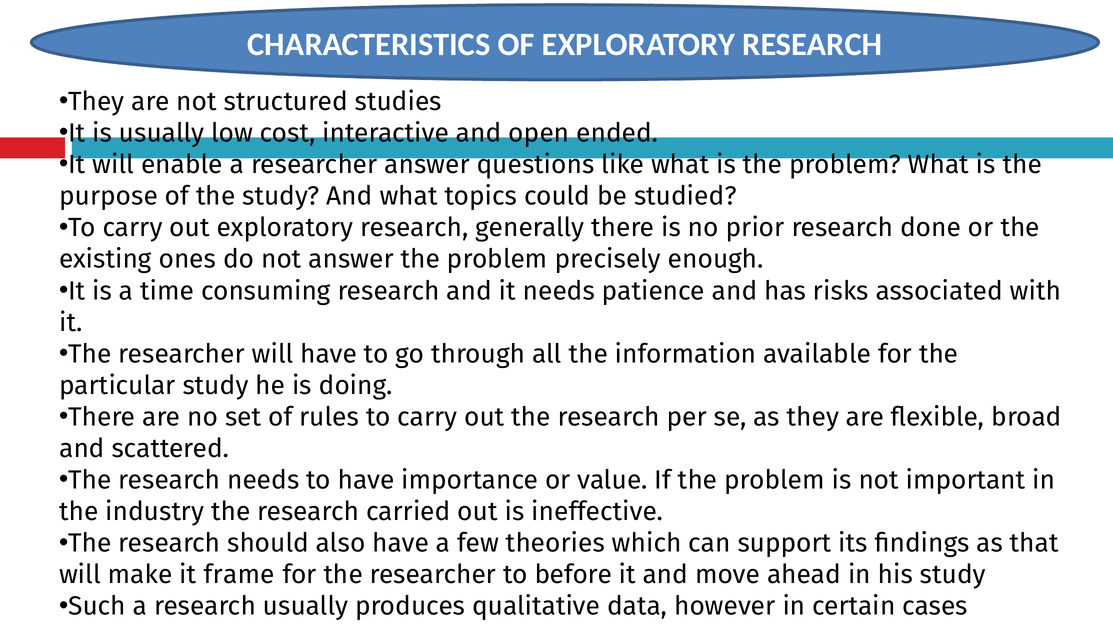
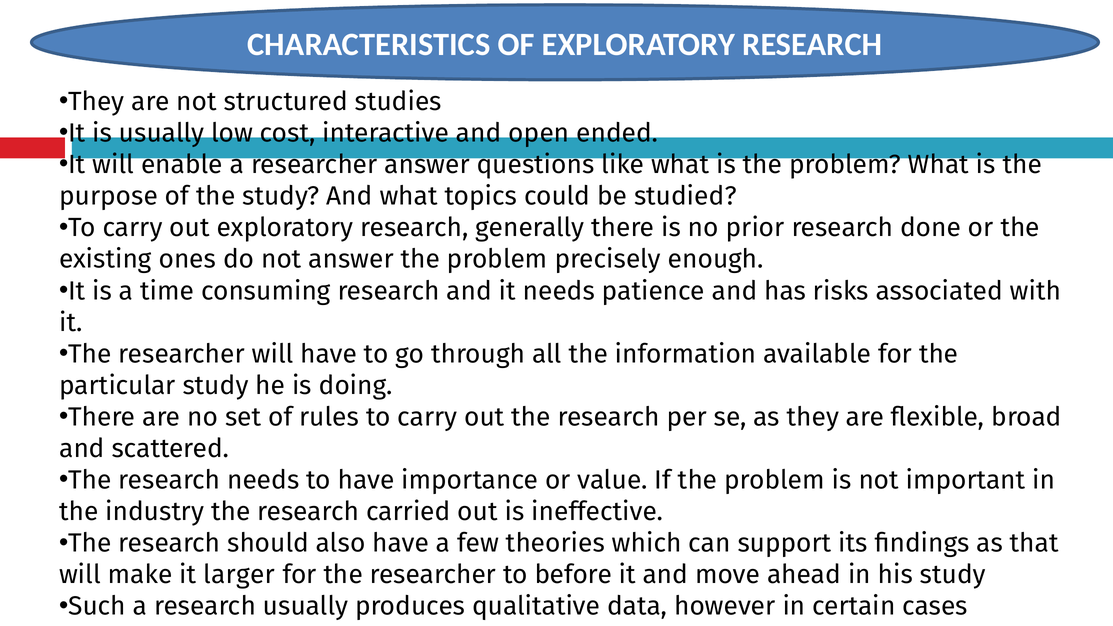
it frame: frame -> larger (239, 575)
